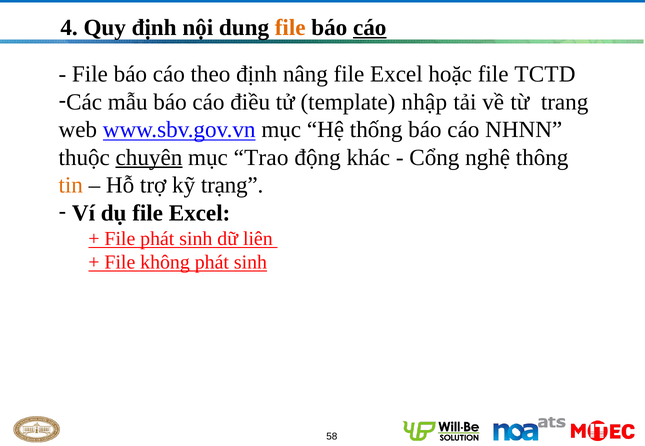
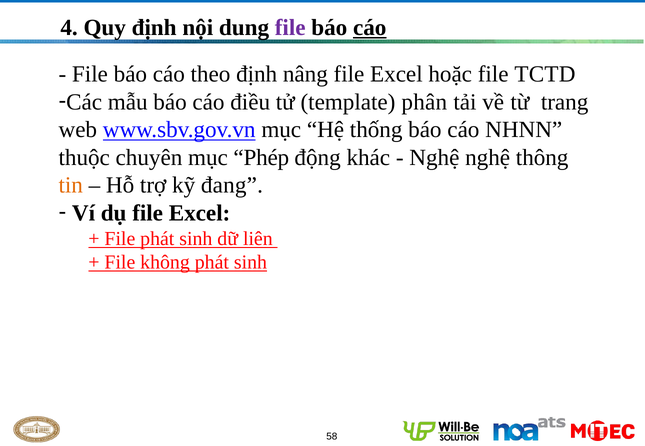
file colour: orange -> purple (290, 28)
nhập: nhập -> phân (424, 102)
chuyên underline: present -> none (149, 158)
Trao: Trao -> Phép (261, 158)
Cổng: Cổng -> Nghệ (434, 158)
trạng: trạng -> đang (232, 185)
